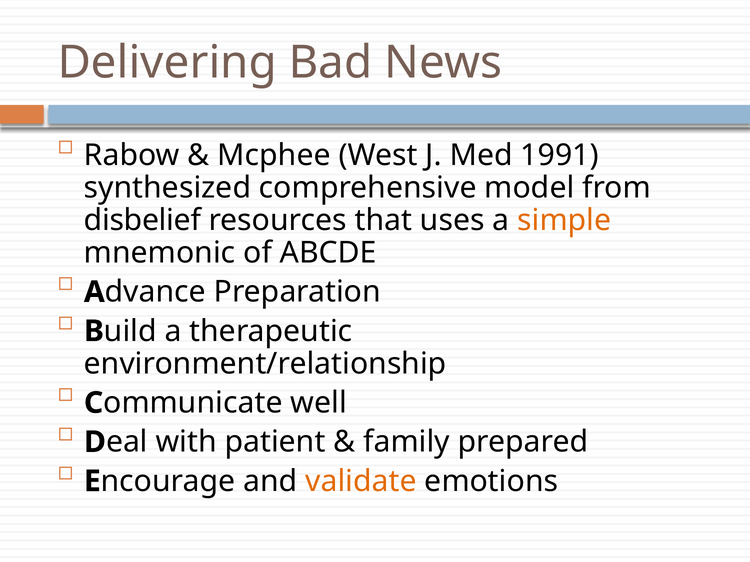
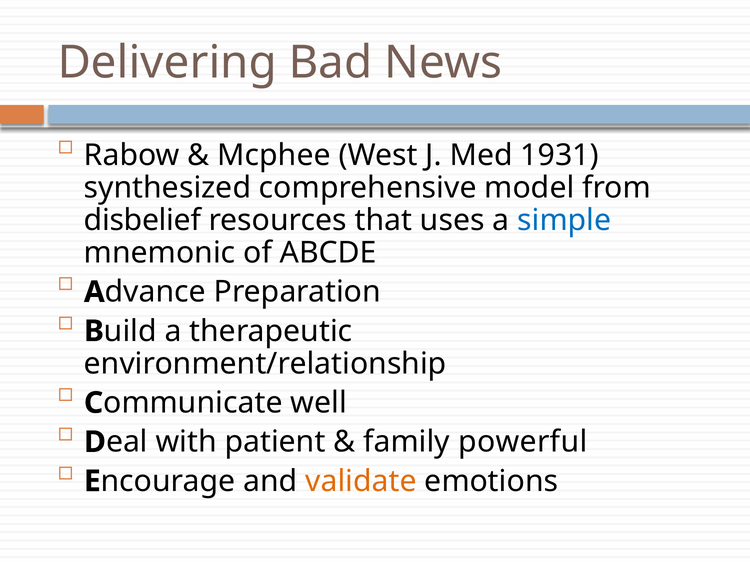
1991: 1991 -> 1931 (560, 155)
simple colour: orange -> blue (564, 220)
prepared: prepared -> powerful (523, 442)
